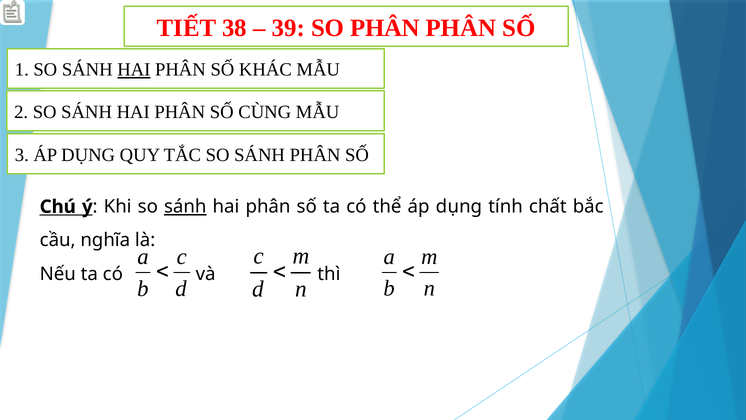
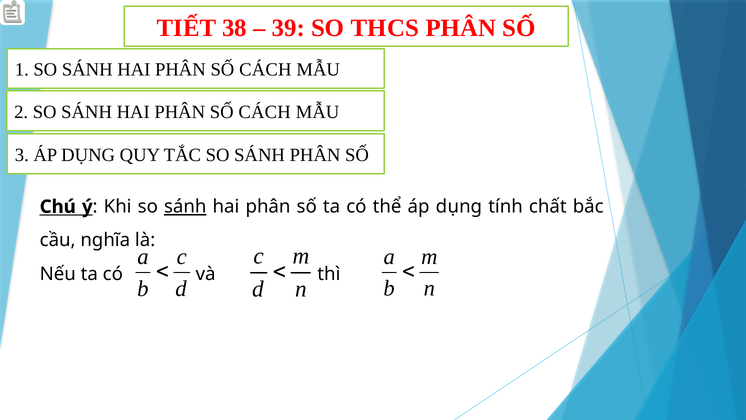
SO PHÂN: PHÂN -> THCS (385, 28)
HAI underline: present -> none (134, 70)
KHÁC: KHÁC -> CÁCH (265, 70)
CÙNG: CÙNG -> CÁCH (265, 112)
